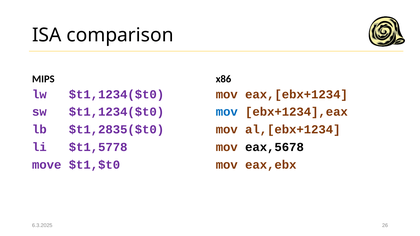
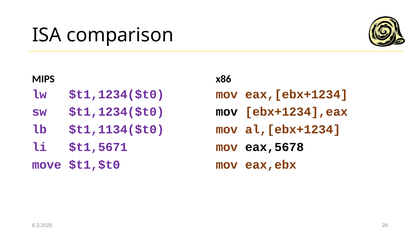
mov colour: blue -> black (227, 112)
$t1,2835($t0: $t1,2835($t0 -> $t1,1134($t0 (116, 130)
$t1,5778: $t1,5778 -> $t1,5671 (98, 147)
